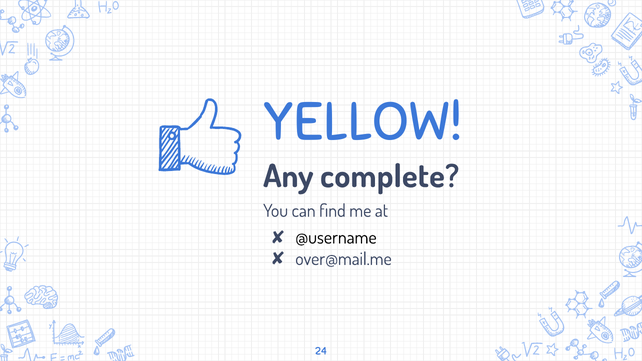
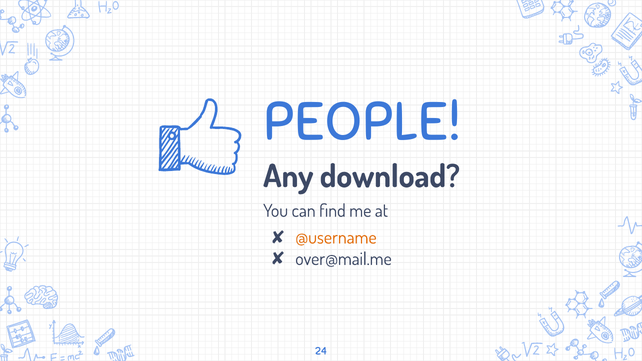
YELLOW: YELLOW -> PEOPLE (362, 122)
complete: complete -> download (390, 177)
@username colour: black -> orange (336, 238)
